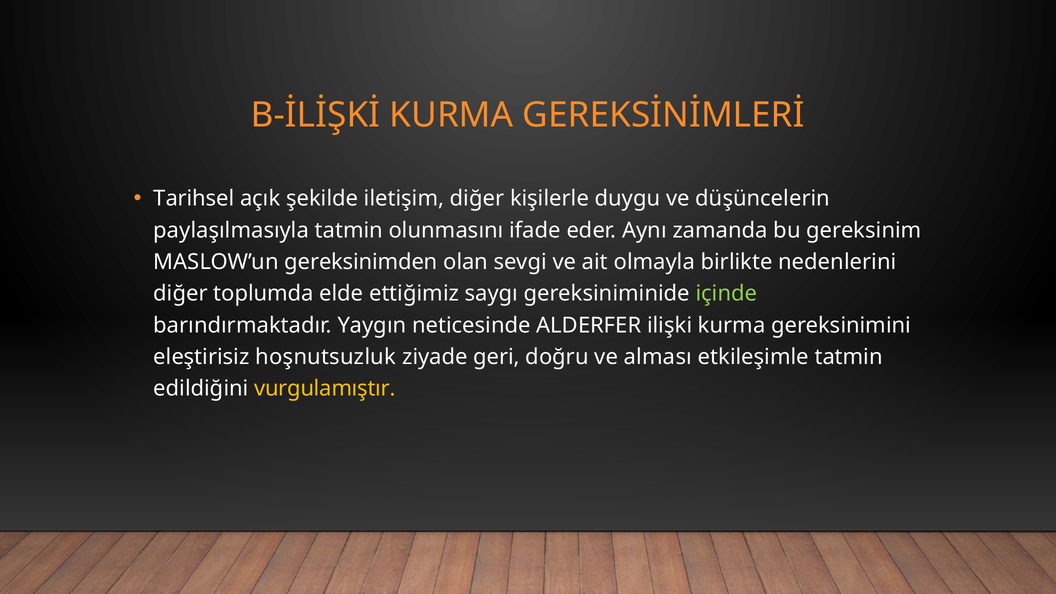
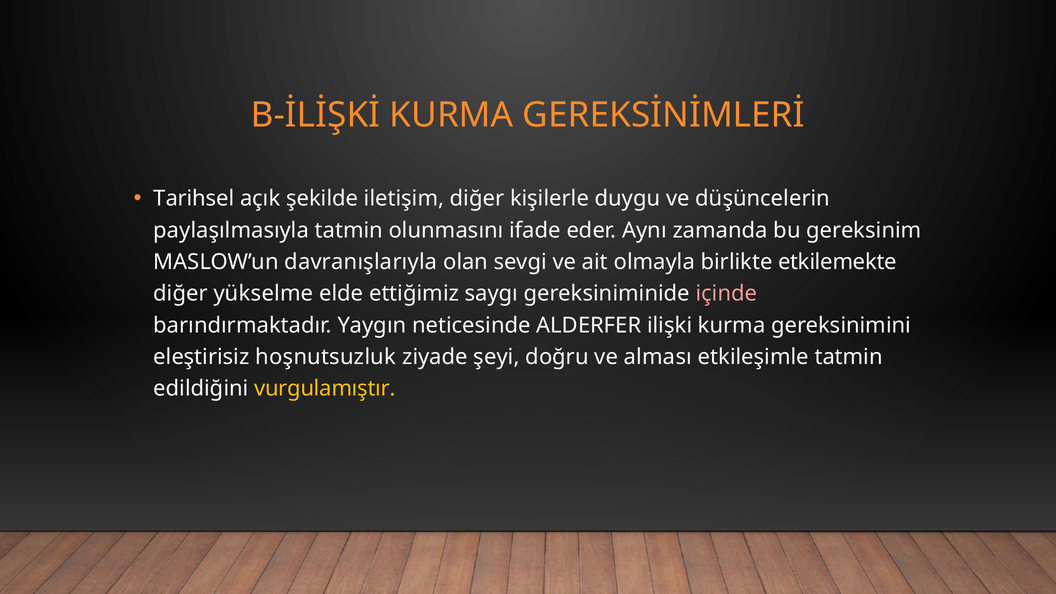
gereksinimden: gereksinimden -> davranışlarıyla (361, 262)
nedenlerini: nedenlerini -> etkilemekte (837, 262)
toplumda: toplumda -> yükselme (263, 294)
içinde colour: light green -> pink (726, 294)
geri: geri -> şeyi (497, 357)
